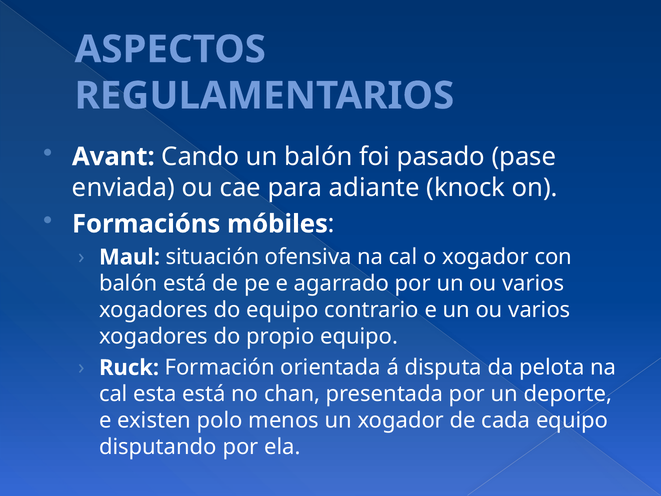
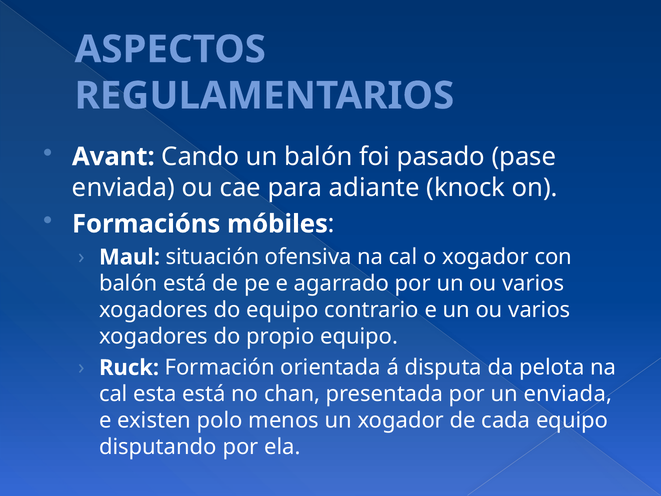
un deporte: deporte -> enviada (568, 394)
